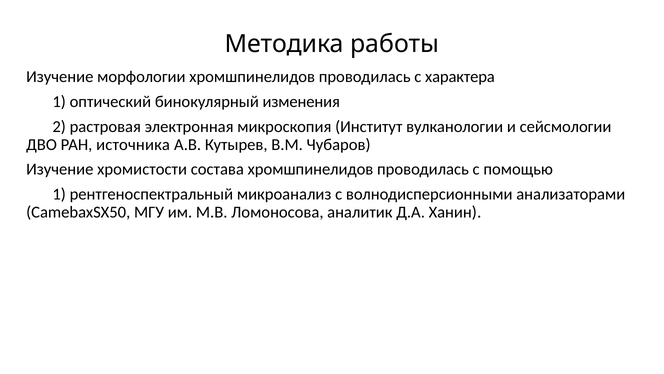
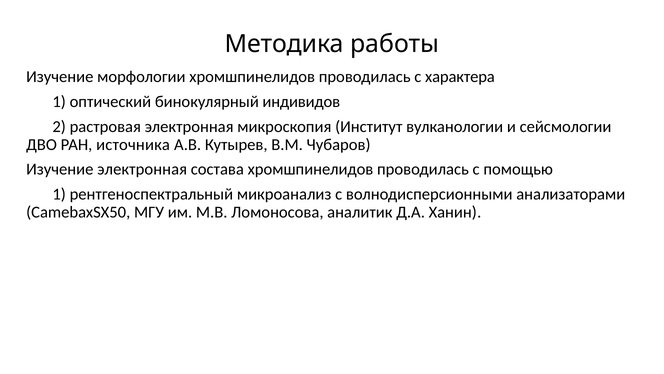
изменения: изменения -> индивидов (301, 102)
Изучение хромистости: хромистости -> электронная (142, 169)
